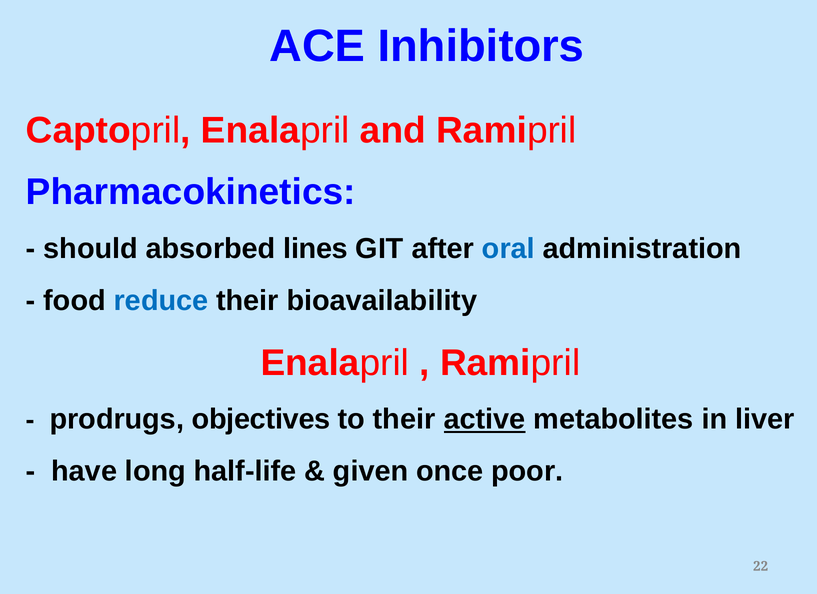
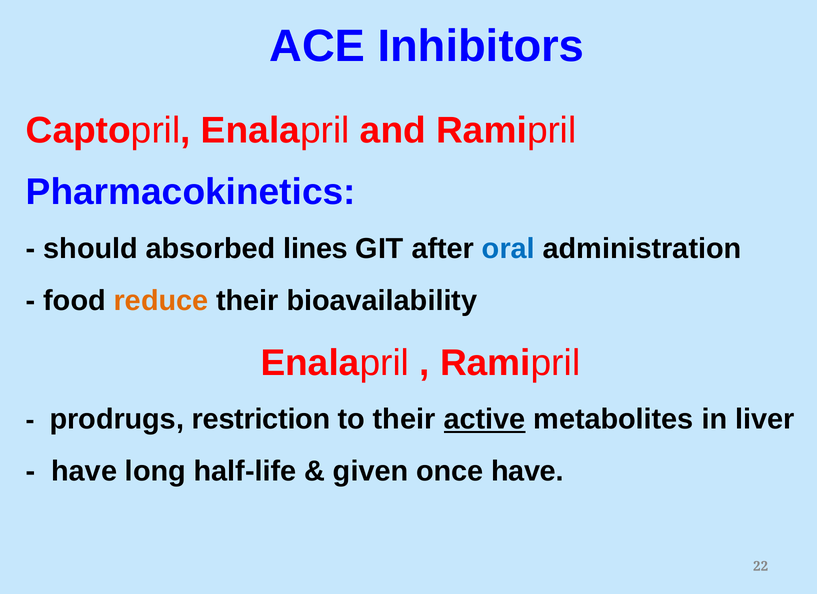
reduce colour: blue -> orange (161, 301)
objectives: objectives -> restriction (261, 419)
once poor: poor -> have (527, 472)
